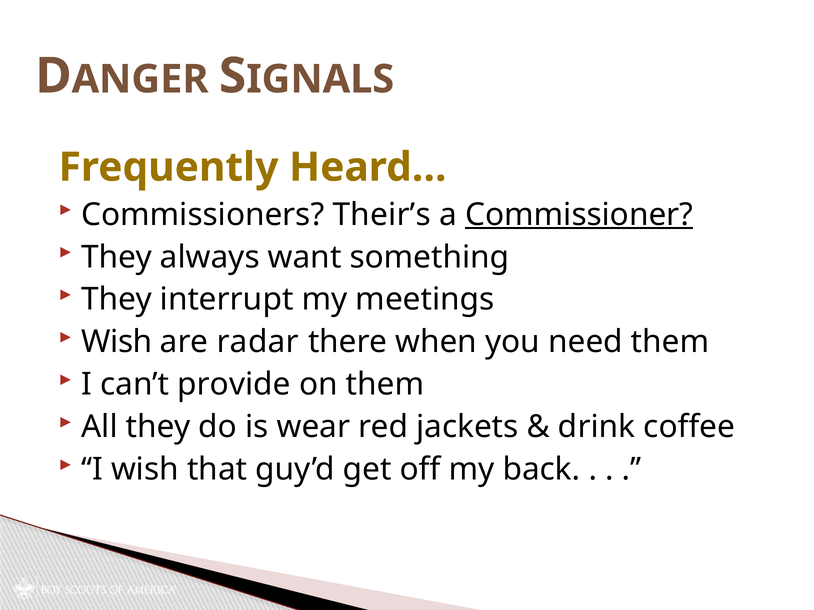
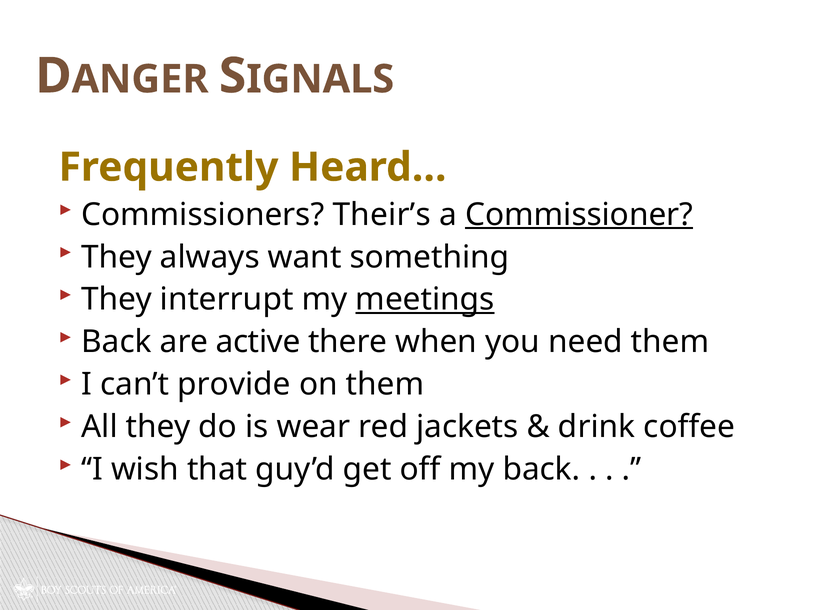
meetings underline: none -> present (425, 300)
Wish: Wish -> Back (117, 342)
radar: radar -> active (258, 342)
